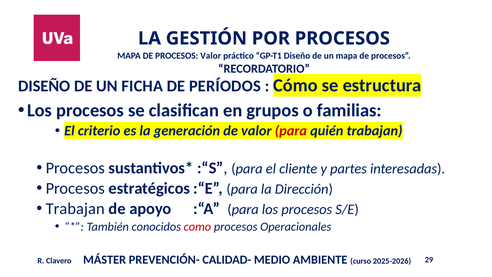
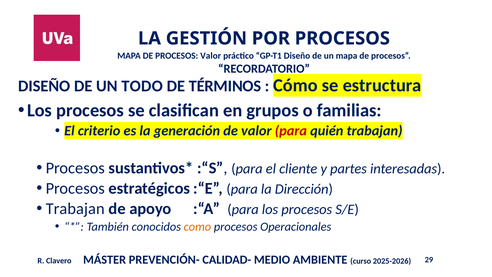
FICHA: FICHA -> TODO (142, 86)
PERÍODOS: PERÍODOS -> TÉRMINOS (225, 86)
como colour: red -> orange (197, 227)
